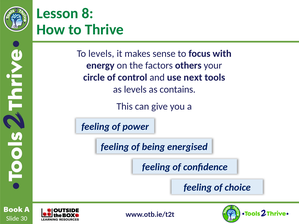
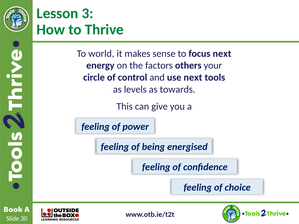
8: 8 -> 3 (88, 13)
To levels: levels -> world (101, 54)
focus with: with -> next (222, 54)
contains: contains -> towards (178, 90)
